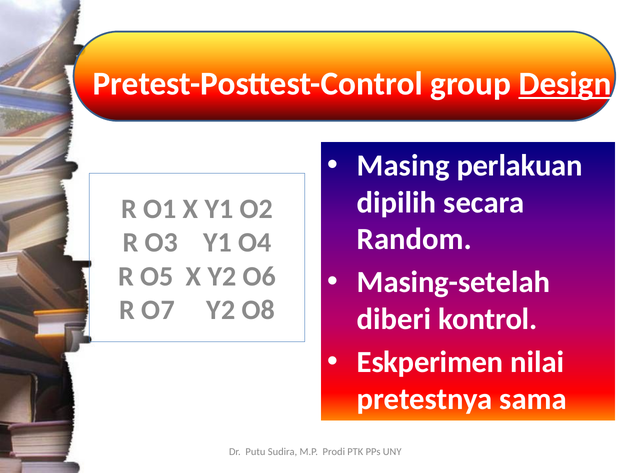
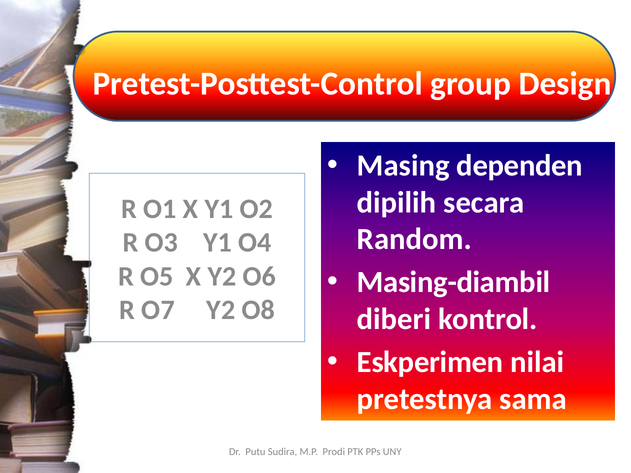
Design underline: present -> none (565, 84)
perlakuan: perlakuan -> dependen (520, 166)
Masing-setelah: Masing-setelah -> Masing-diambil (454, 282)
